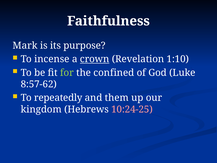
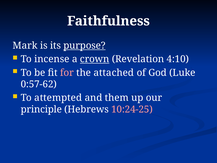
purpose underline: none -> present (84, 46)
1:10: 1:10 -> 4:10 (178, 59)
for colour: light green -> pink (67, 73)
confined: confined -> attached (114, 73)
8:57-62: 8:57-62 -> 0:57-62 (39, 84)
repeatedly: repeatedly -> attempted (58, 98)
kingdom: kingdom -> principle (41, 109)
